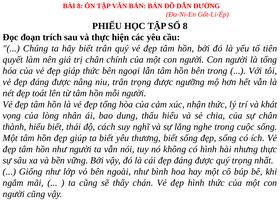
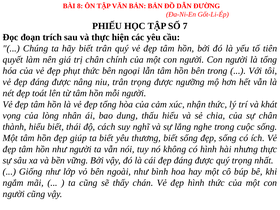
SỐ 8: 8 -> 7 (185, 26)
giáp: giáp -> phụt (72, 71)
